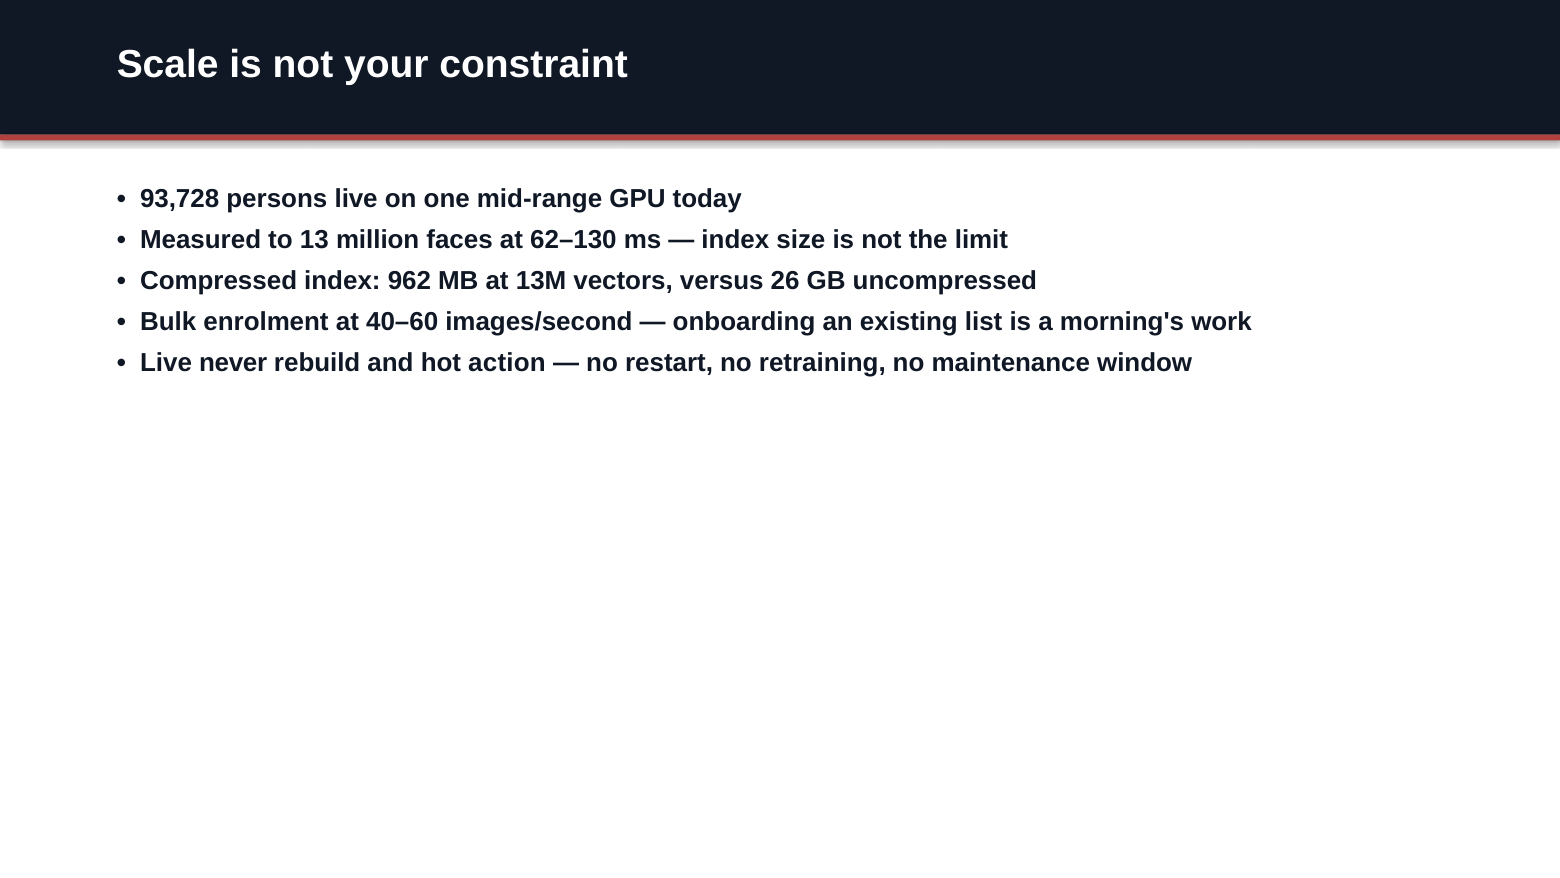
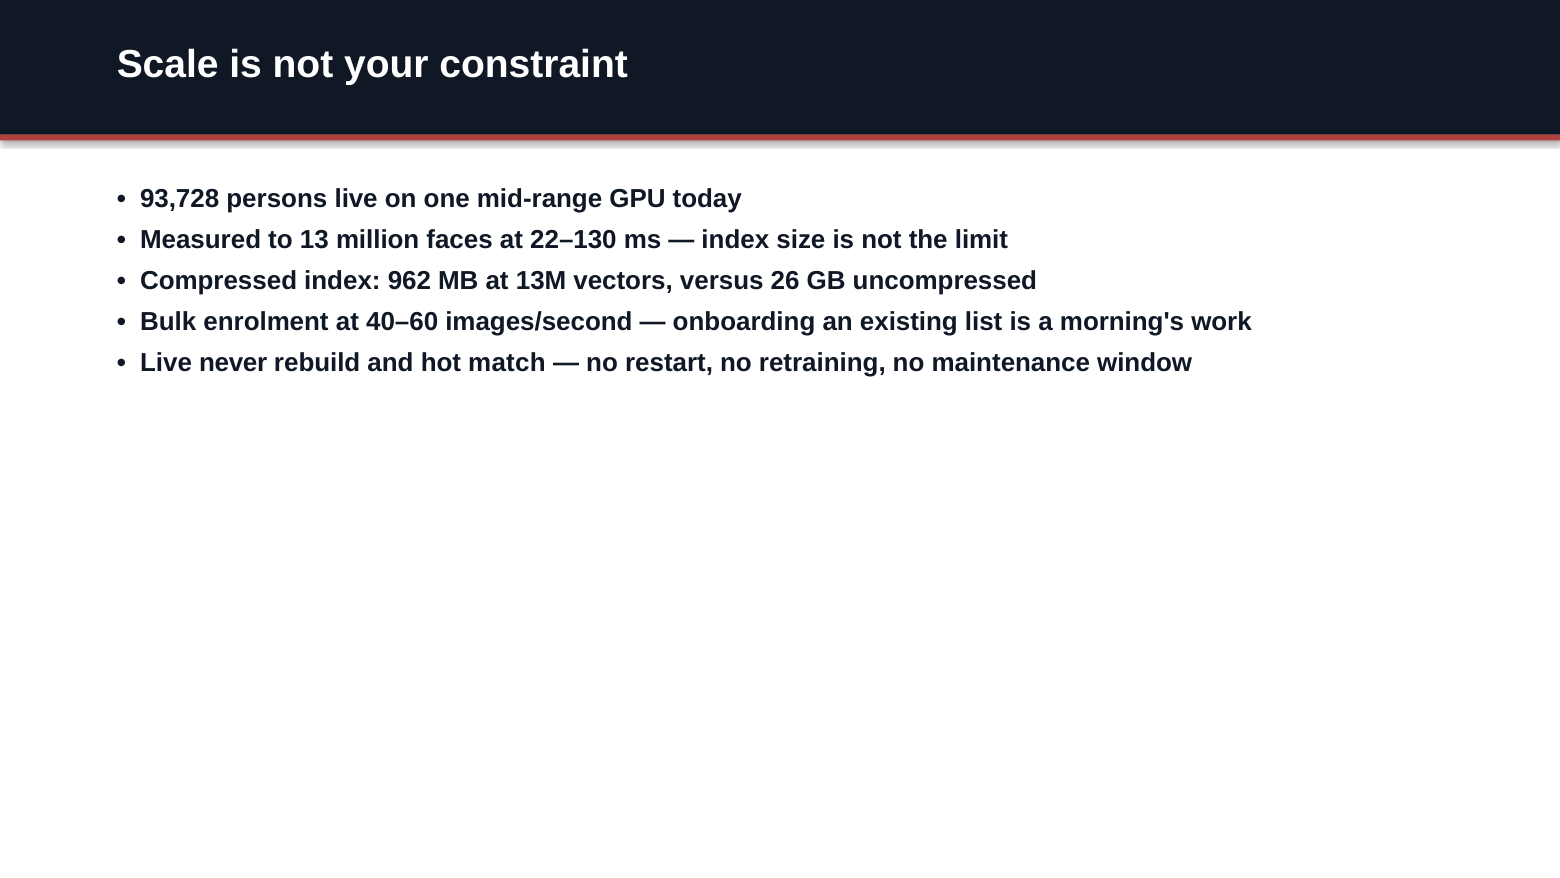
62–130: 62–130 -> 22–130 (573, 240)
action: action -> match (507, 362)
